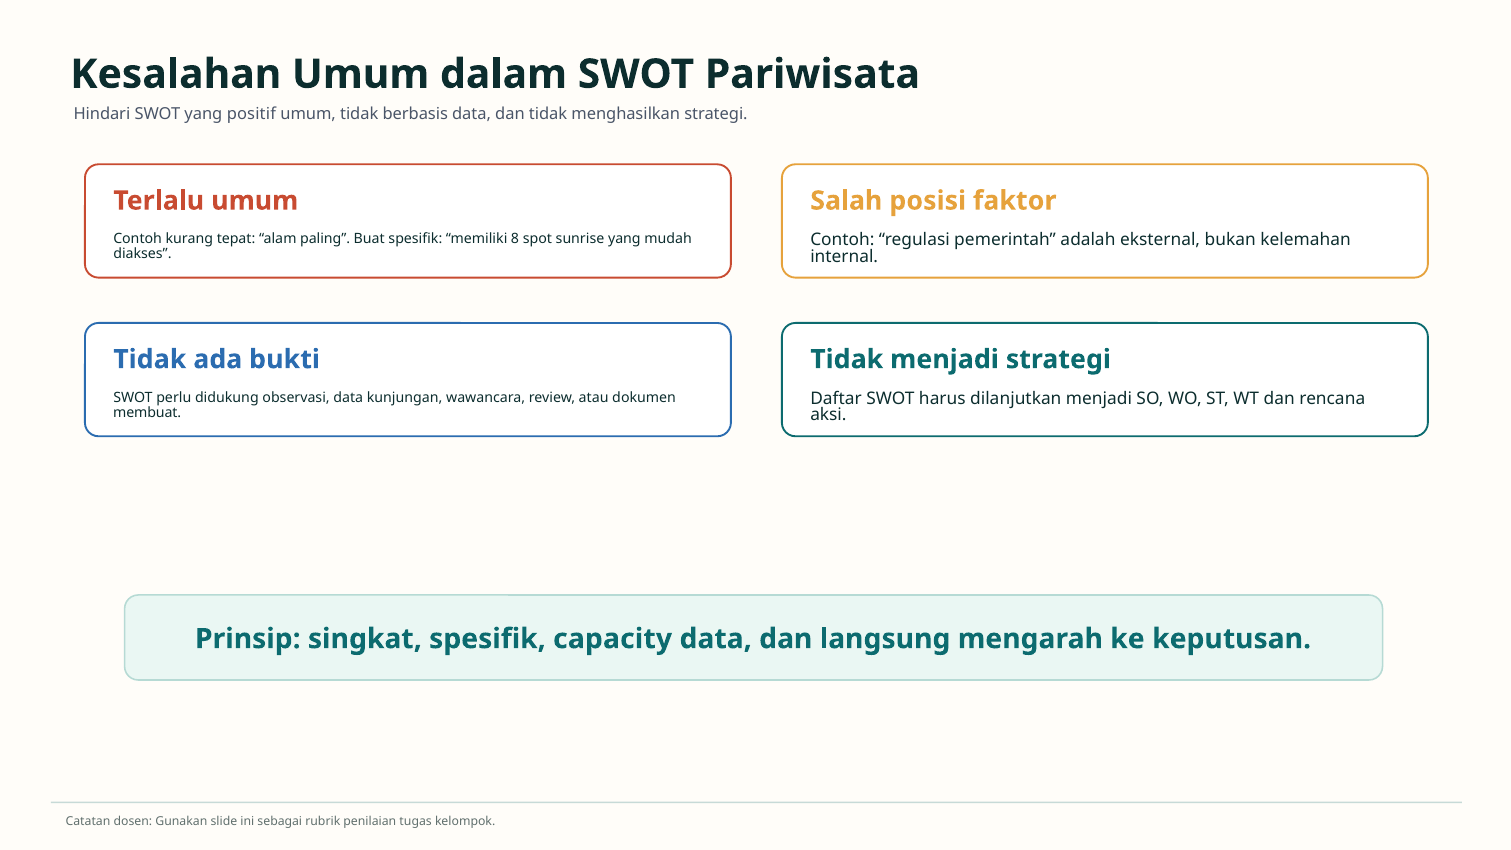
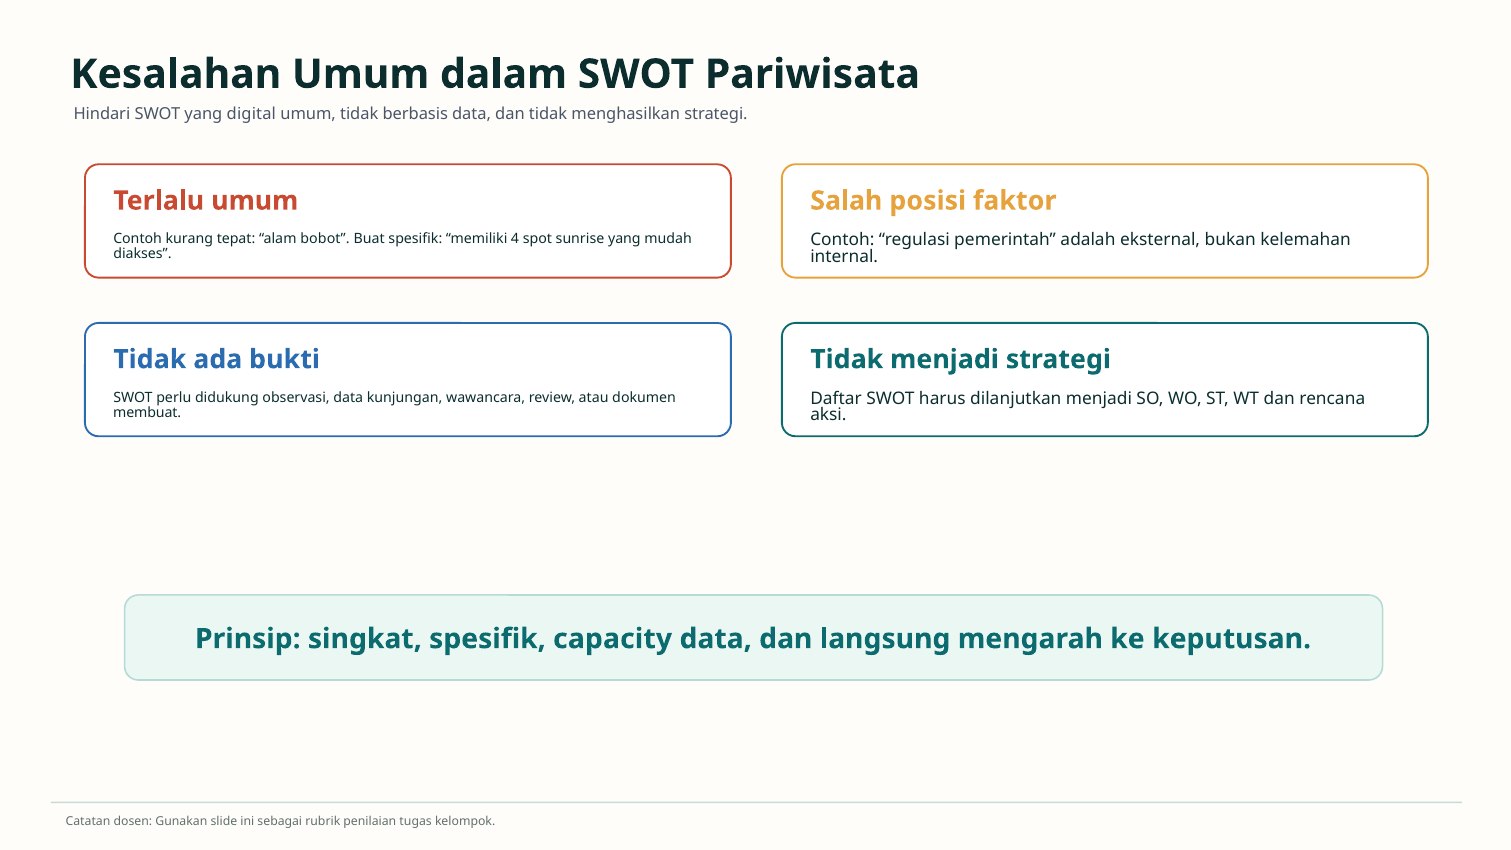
positif: positif -> digital (251, 114)
paling: paling -> bobot (325, 239)
8: 8 -> 4 (515, 239)
